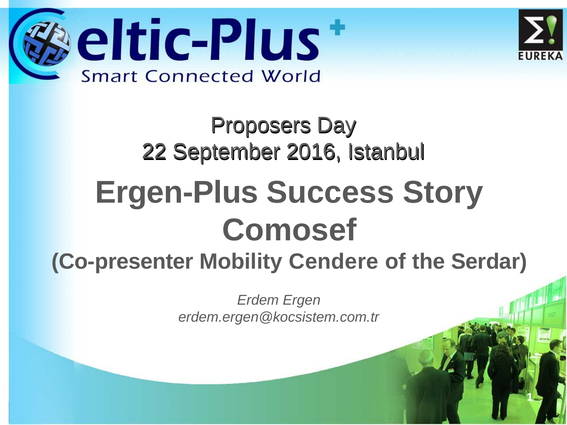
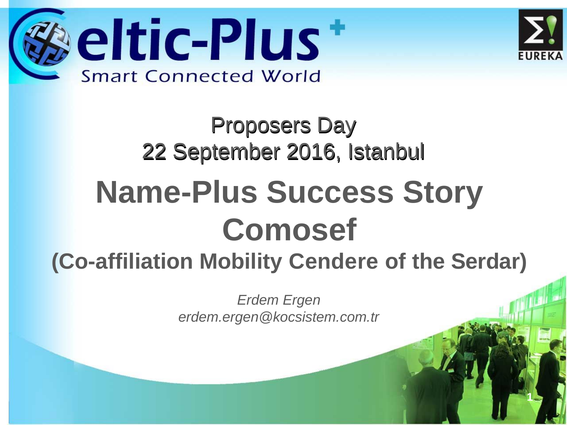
Ergen-Plus: Ergen-Plus -> Name-Plus (177, 193)
Co-presenter: Co-presenter -> Co-affiliation (122, 262)
